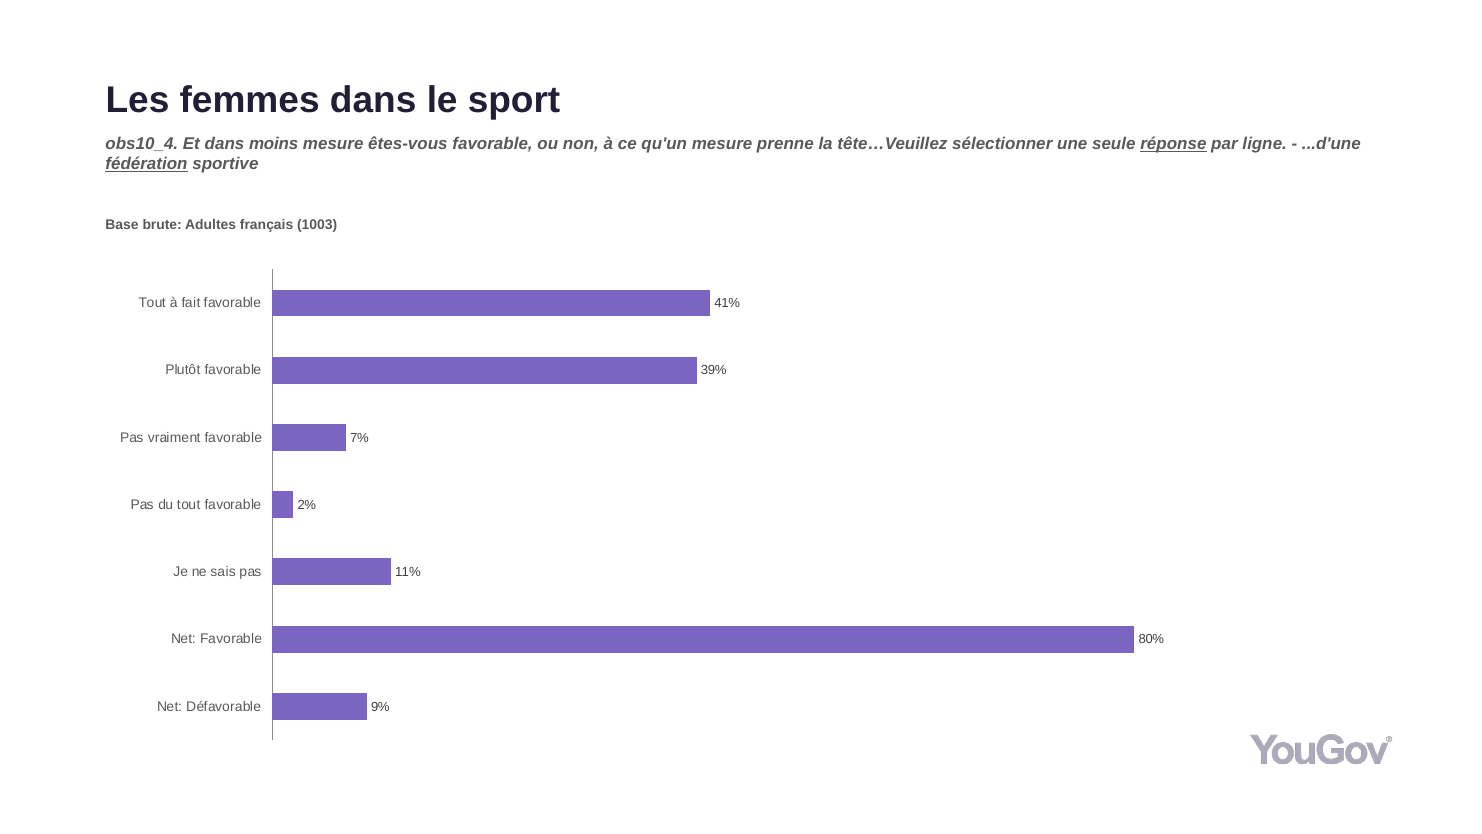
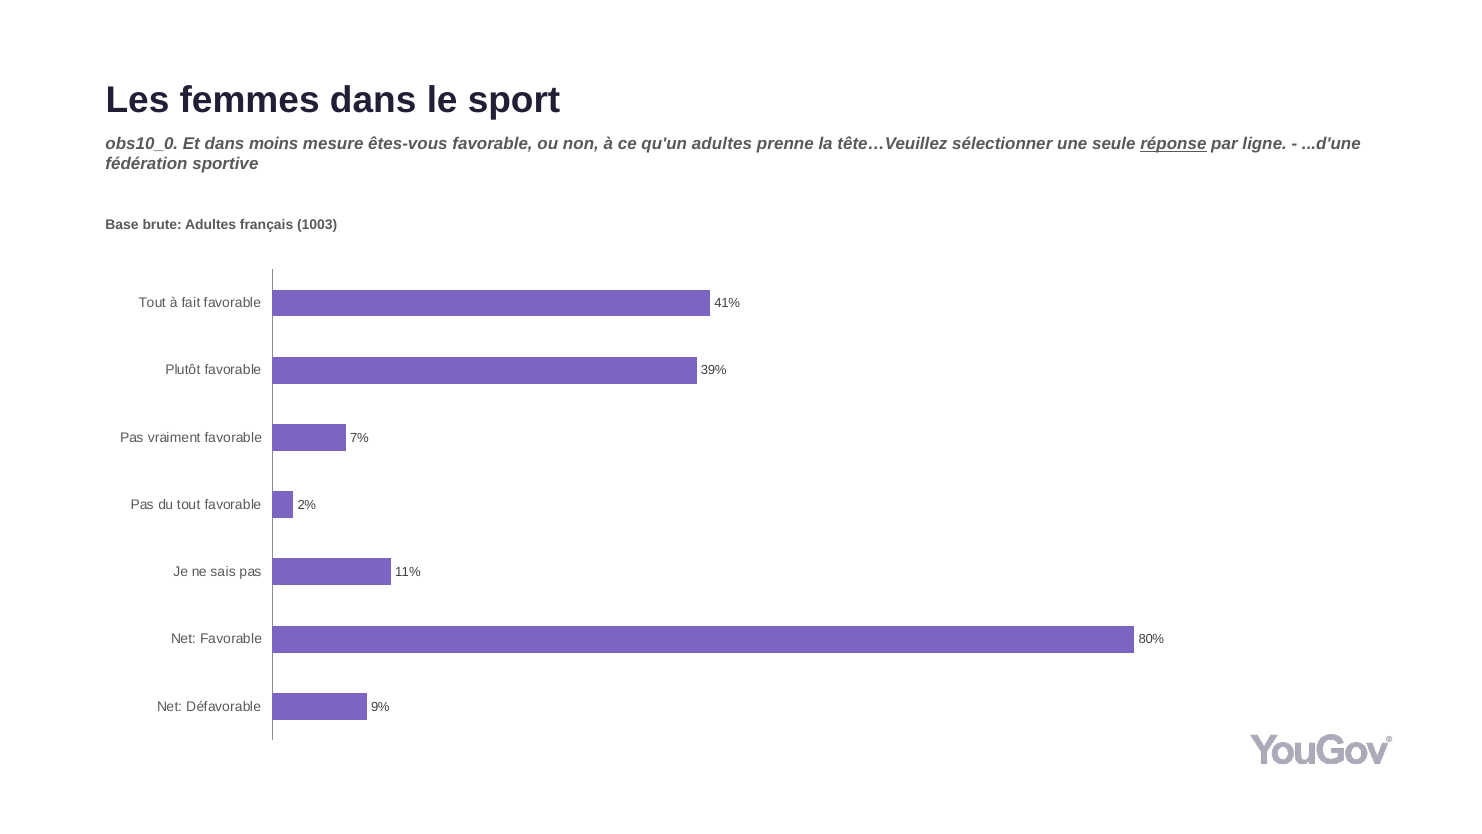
obs10_4: obs10_4 -> obs10_0 (142, 144)
qu'un mesure: mesure -> adultes (722, 144)
fédération underline: present -> none (146, 164)
